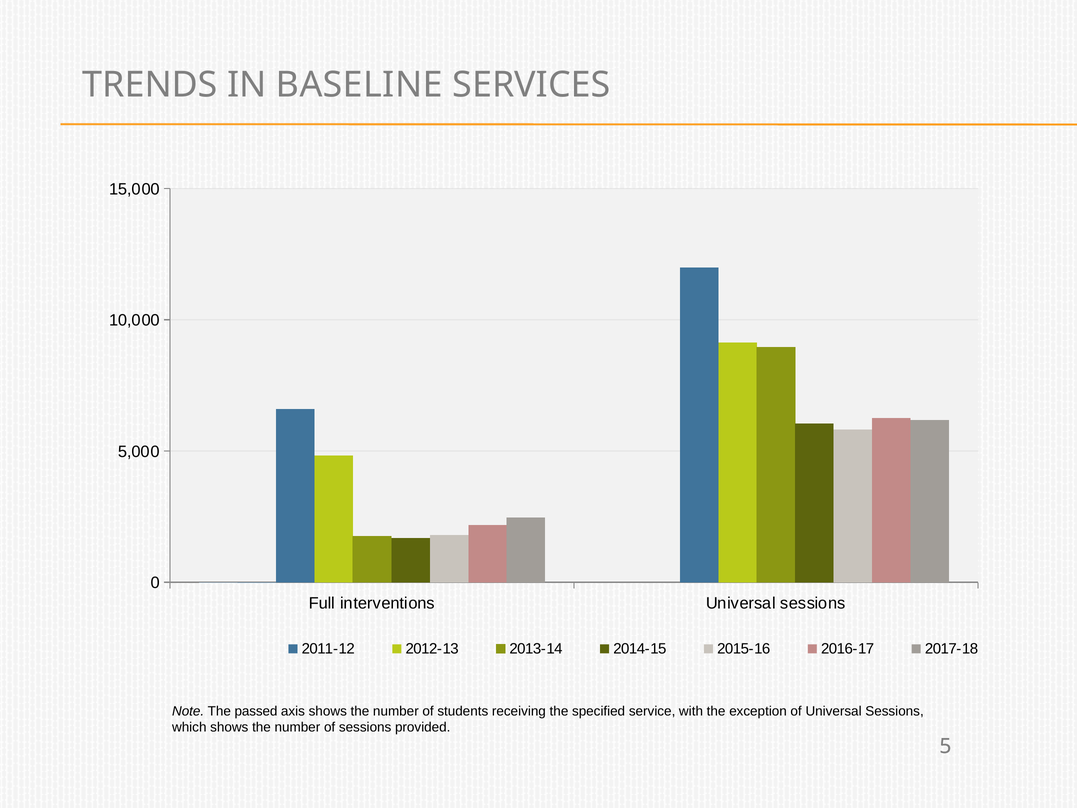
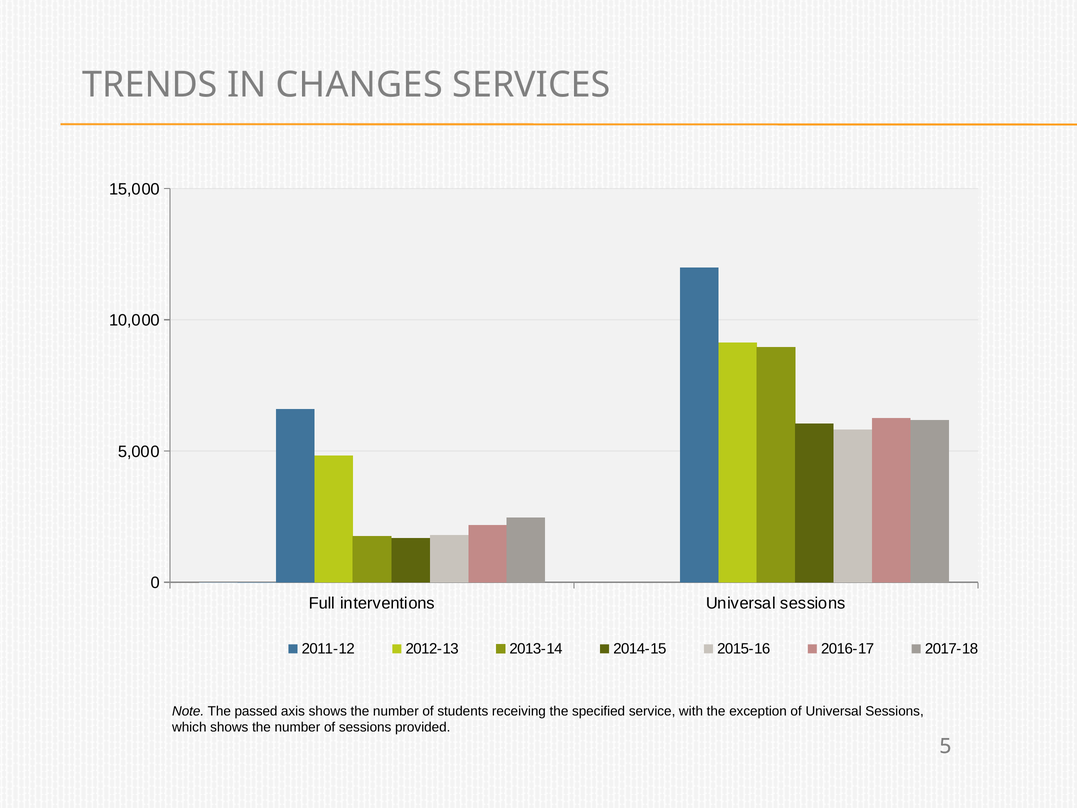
BASELINE: BASELINE -> CHANGES (359, 85)
